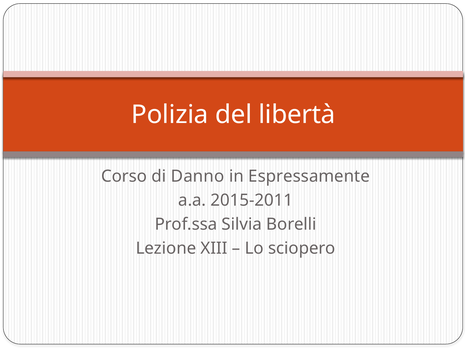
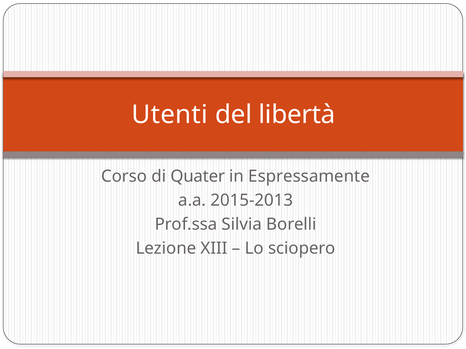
Polizia: Polizia -> Utenti (170, 115)
Danno: Danno -> Quater (198, 177)
2015-2011: 2015-2011 -> 2015-2013 (252, 201)
